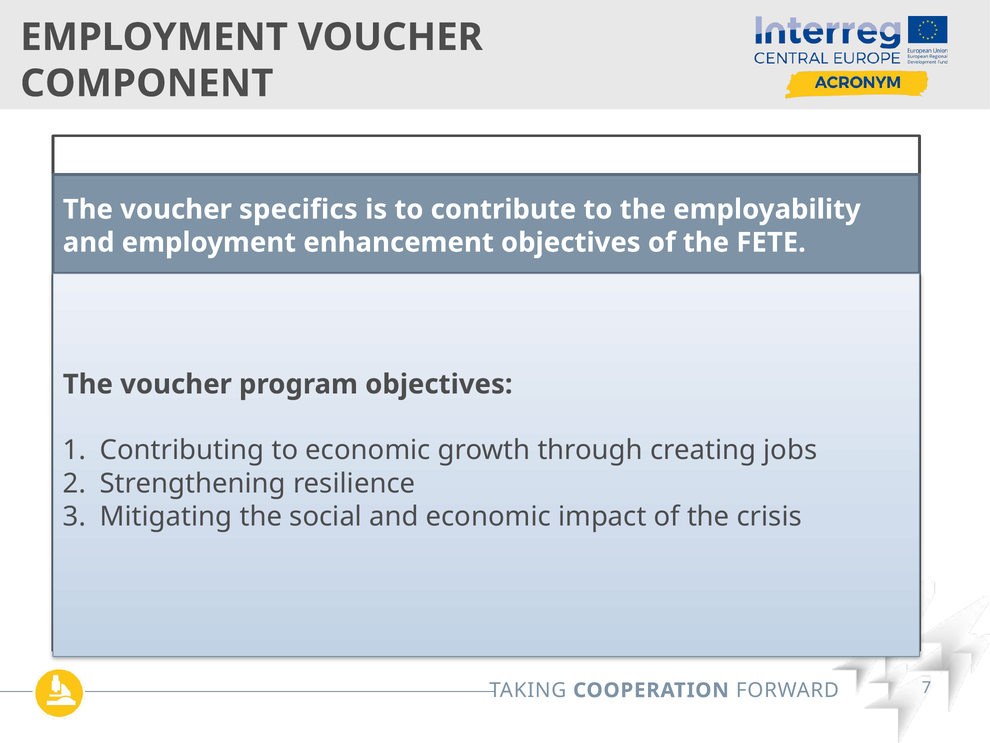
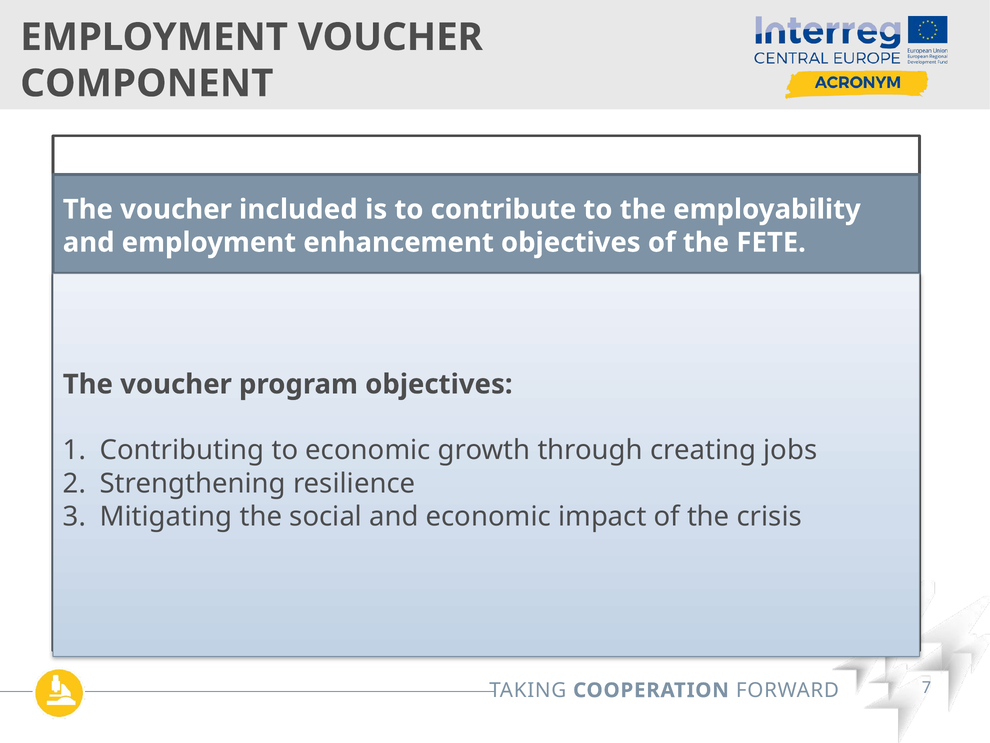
specifics: specifics -> included (298, 209)
